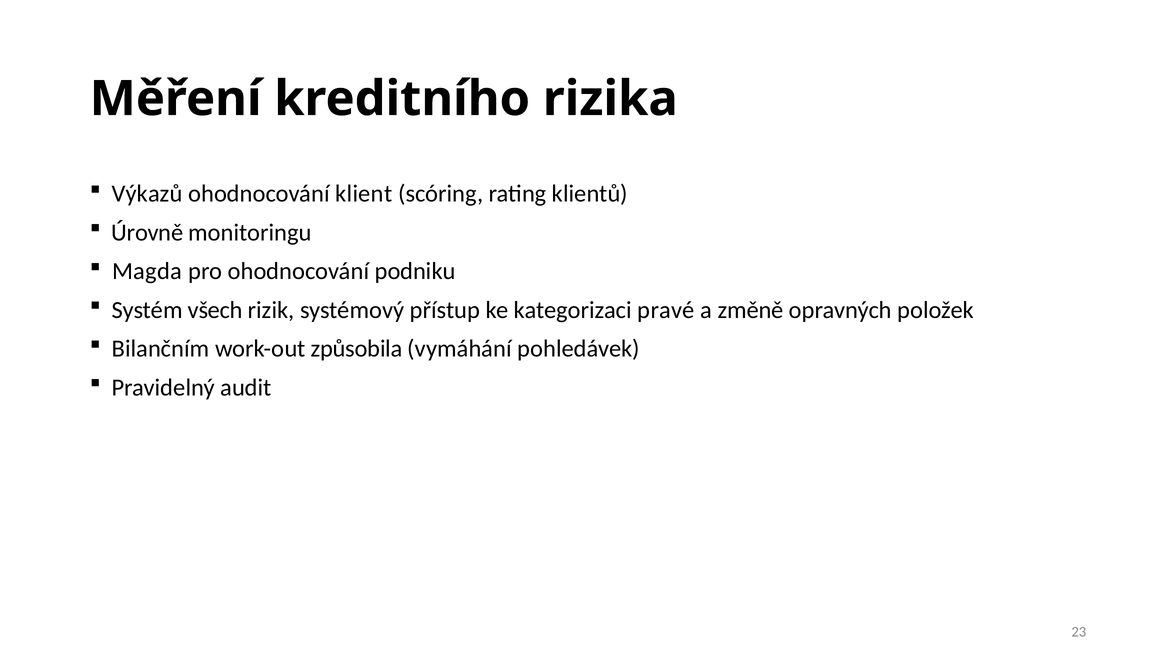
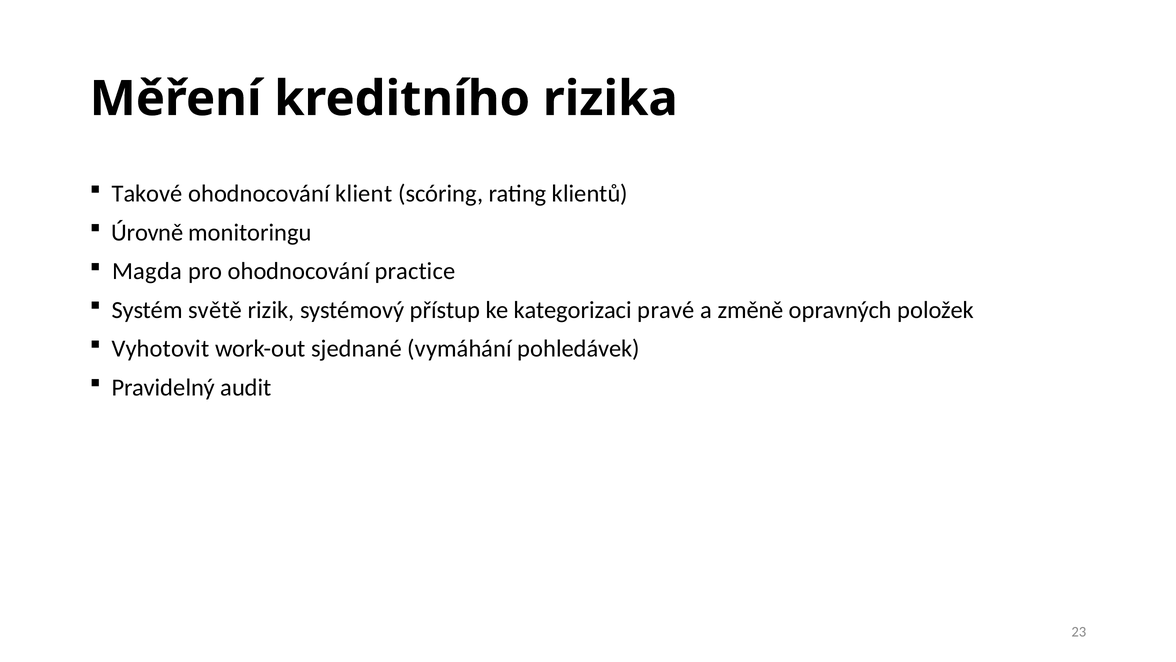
Výkazů: Výkazů -> Takové (147, 194)
podniku: podniku -> practice (415, 271)
všech: všech -> světě (215, 310)
Bilančním: Bilančním -> Vyhotovit (160, 348)
způsobila: způsobila -> sjednané (356, 348)
